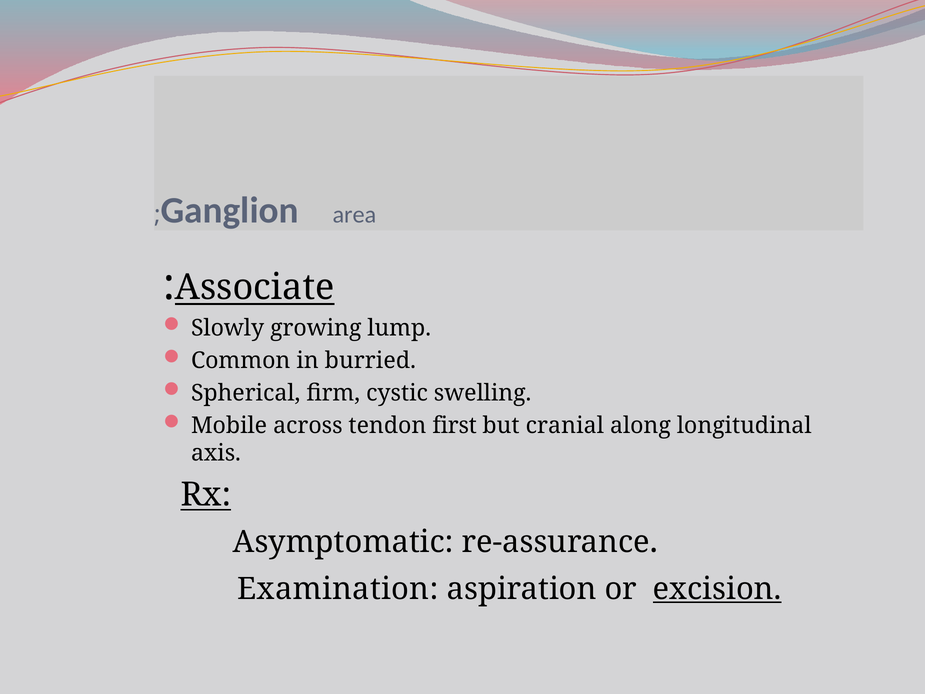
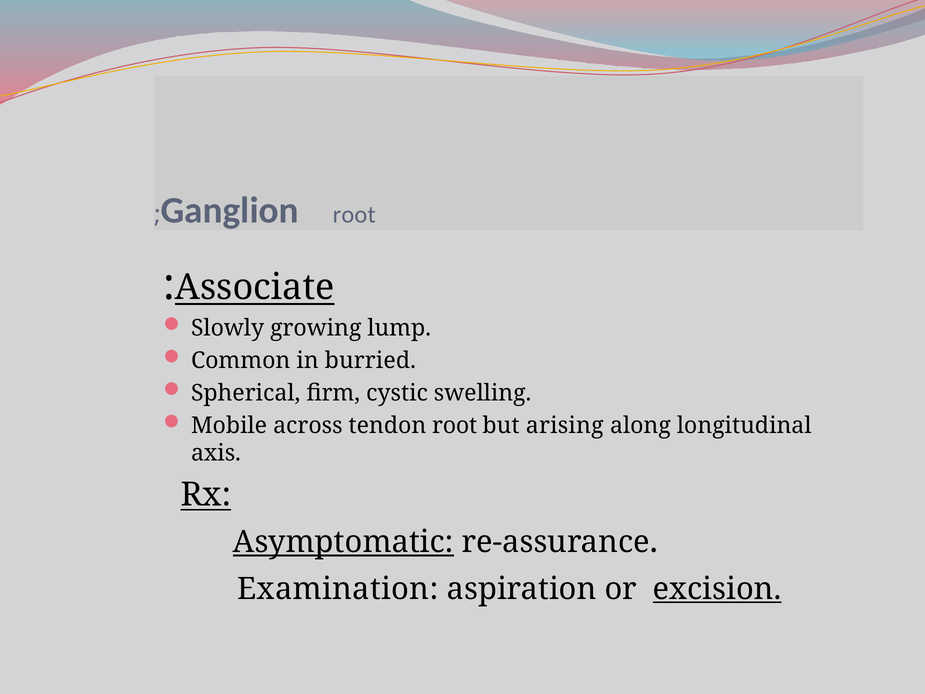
Ganglion area: area -> root (354, 215)
tendon first: first -> root (455, 425)
cranial: cranial -> arising (565, 425)
Asymptomatic underline: none -> present (343, 542)
